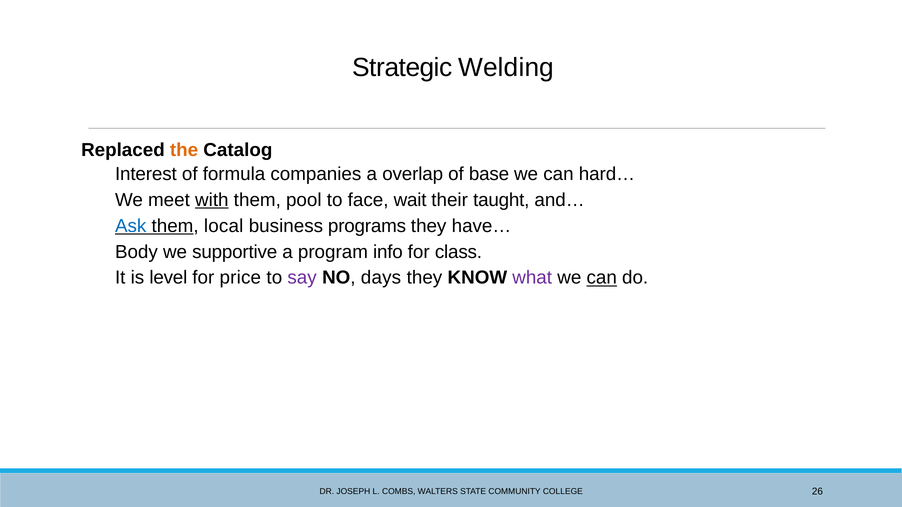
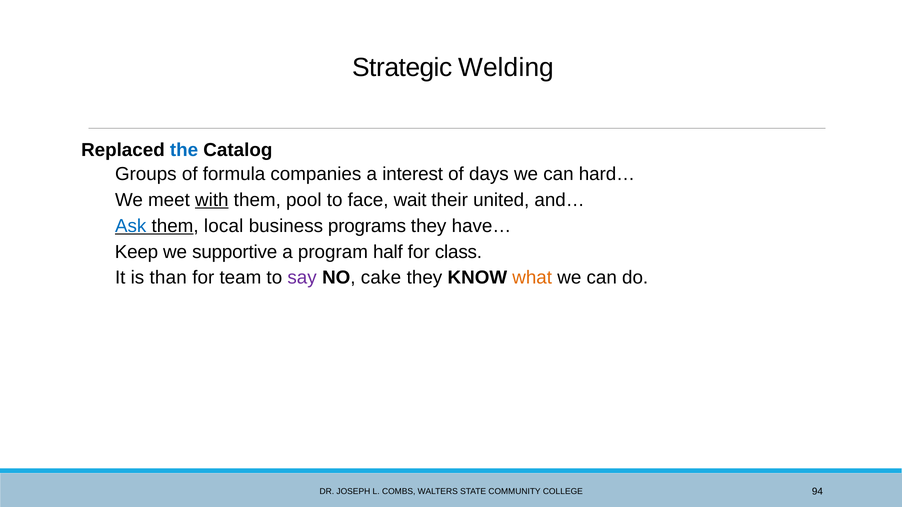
the colour: orange -> blue (184, 150)
Interest: Interest -> Groups (146, 174)
overlap: overlap -> interest (413, 174)
base: base -> days (489, 174)
taught: taught -> united (501, 200)
Body: Body -> Keep (136, 252)
info: info -> half (388, 252)
level: level -> than (168, 278)
price: price -> team (240, 278)
days: days -> cake (381, 278)
what colour: purple -> orange (532, 278)
can underline: present -> none (602, 278)
26: 26 -> 94 (817, 492)
